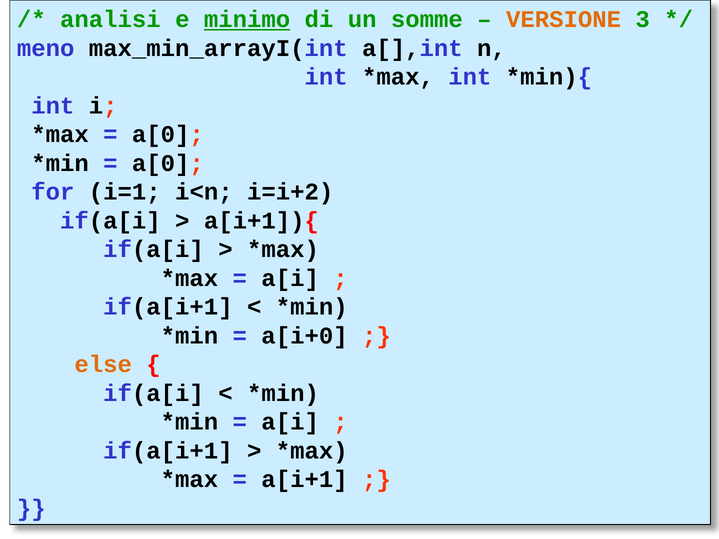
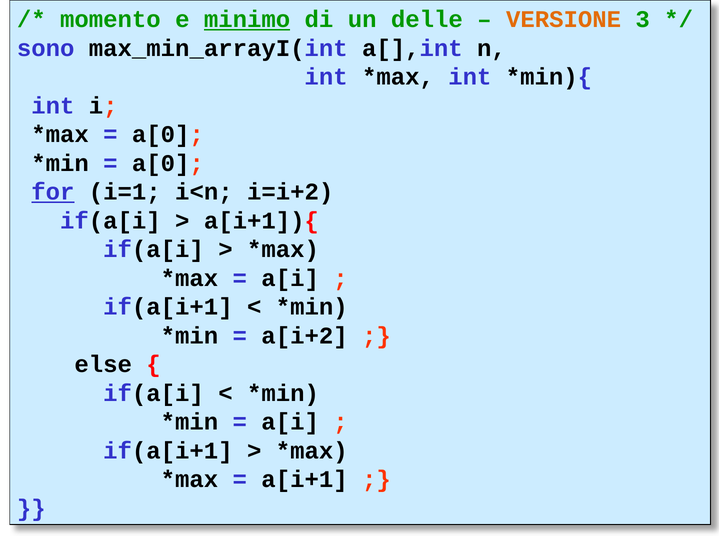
analisi: analisi -> momento (110, 20)
somme: somme -> delle (427, 20)
meno: meno -> sono (46, 48)
for underline: none -> present (53, 192)
a[i+0: a[i+0 -> a[i+2 (305, 336)
else colour: orange -> black (103, 365)
